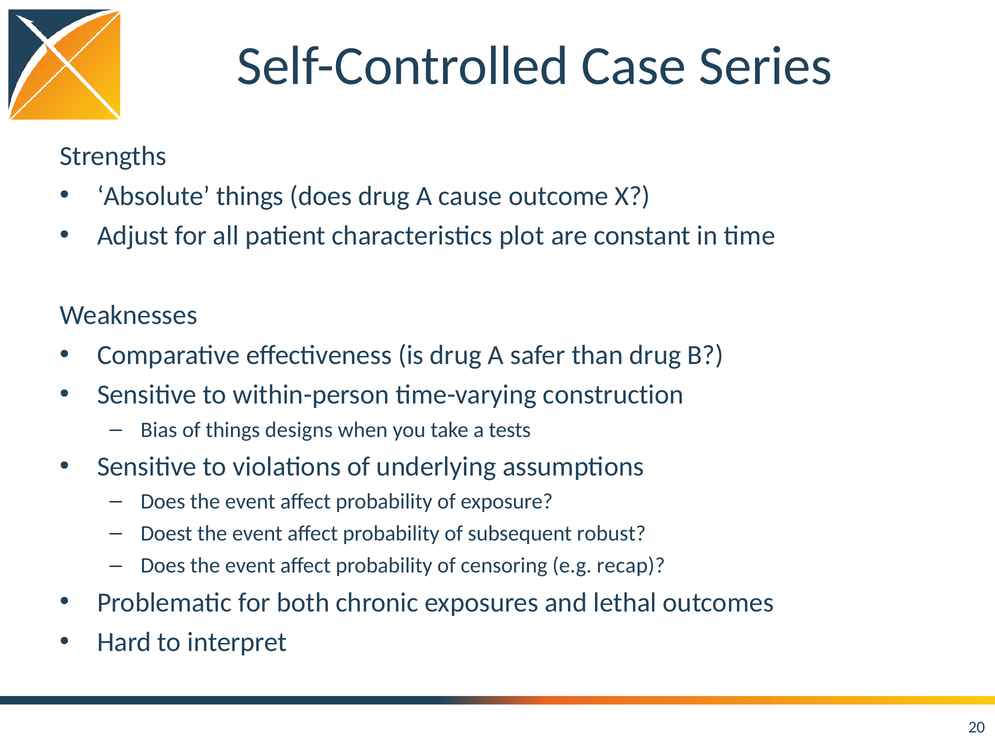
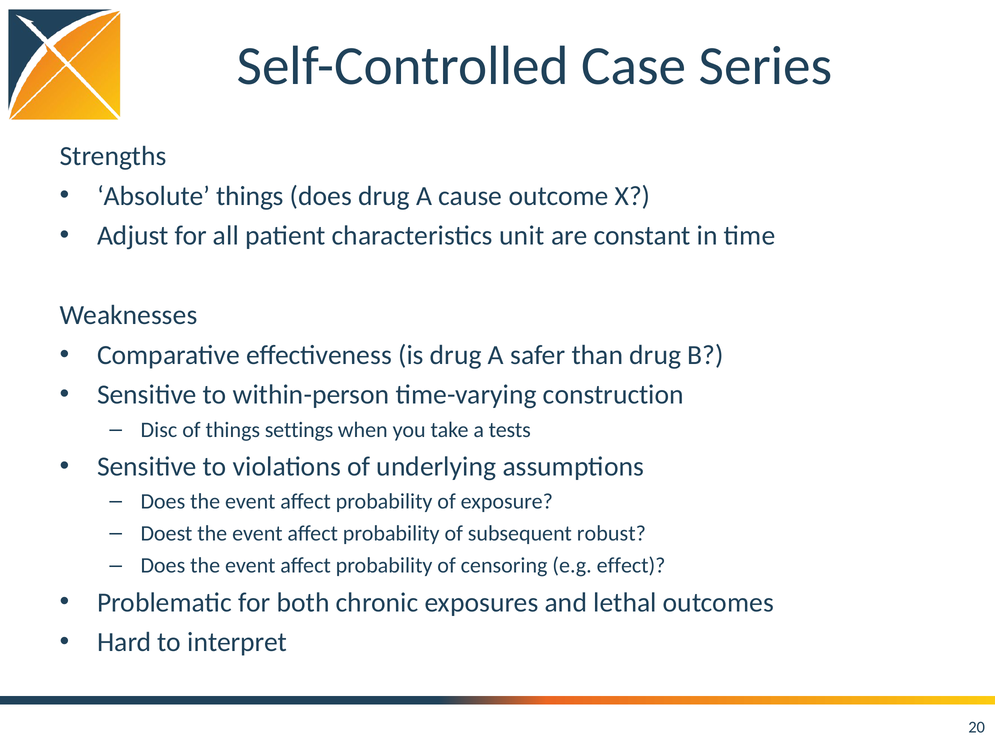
plot: plot -> unit (522, 236)
Bias: Bias -> Disc (159, 430)
designs: designs -> settings (299, 430)
recap: recap -> effect (631, 566)
